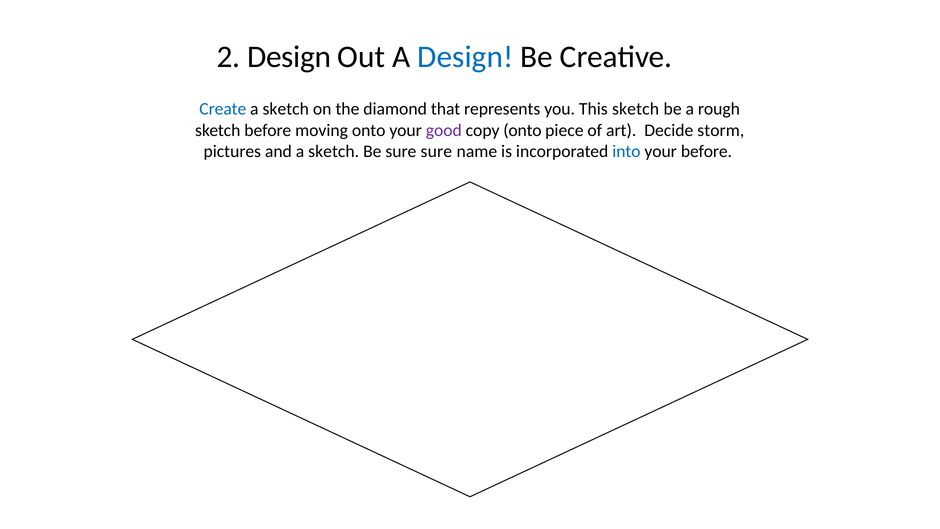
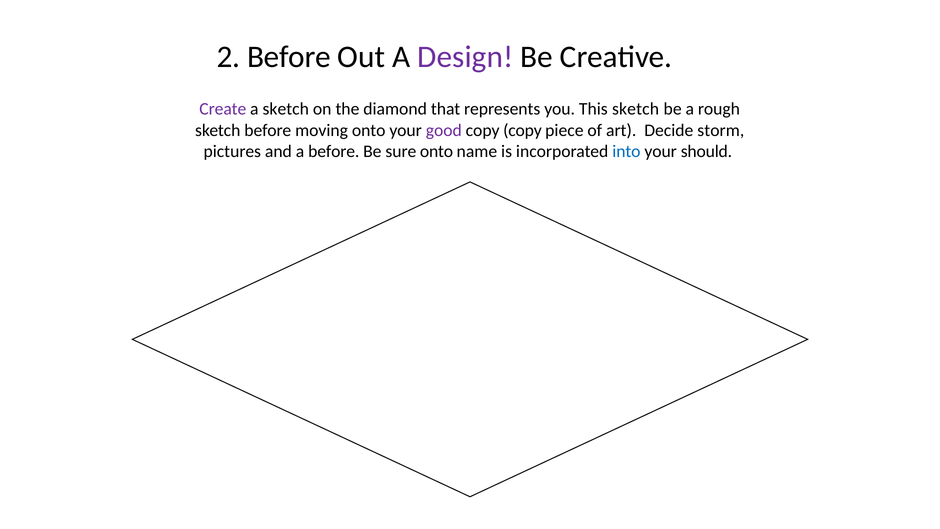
2 Design: Design -> Before (289, 57)
Design colour: blue -> purple (465, 57)
Create colour: blue -> purple (223, 109)
copy onto: onto -> copy (522, 130)
and a sketch: sketch -> before (334, 151)
sure sure: sure -> onto (437, 151)
your before: before -> should (706, 151)
